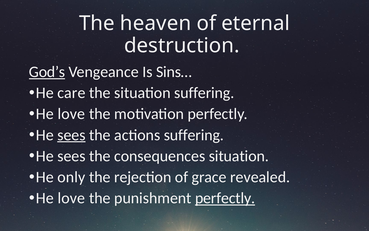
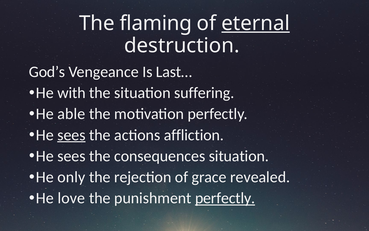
heaven: heaven -> flaming (156, 23)
eternal underline: none -> present (256, 23)
God’s underline: present -> none (47, 72)
Sins…: Sins… -> Last… (174, 72)
care: care -> with (71, 93)
love: love -> able (71, 114)
actions suffering: suffering -> affliction (194, 135)
